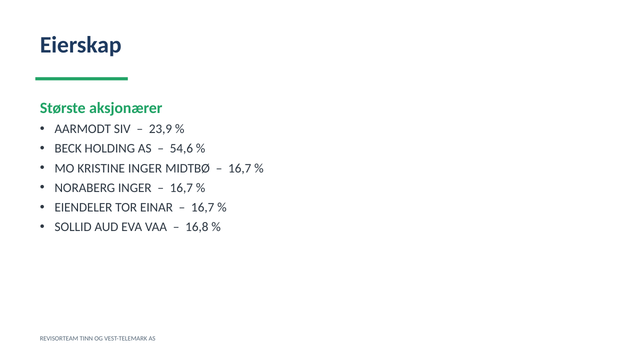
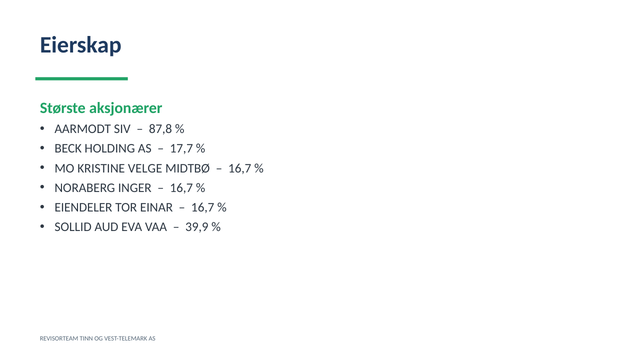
23,9: 23,9 -> 87,8 (160, 129)
54,6: 54,6 -> 17,7 (181, 149)
KRISTINE INGER: INGER -> VELGE (145, 168)
16,8: 16,8 -> 39,9 (197, 227)
